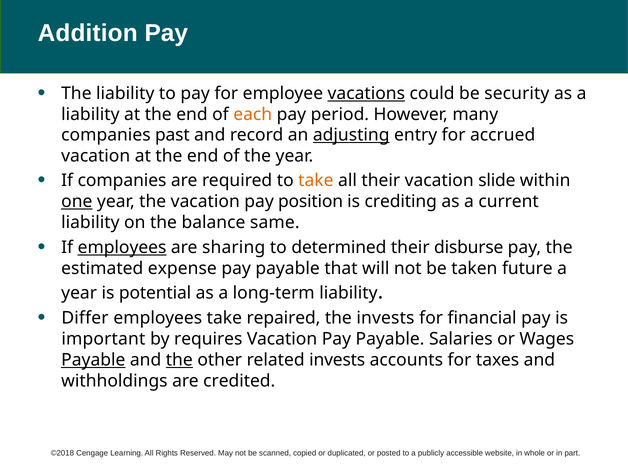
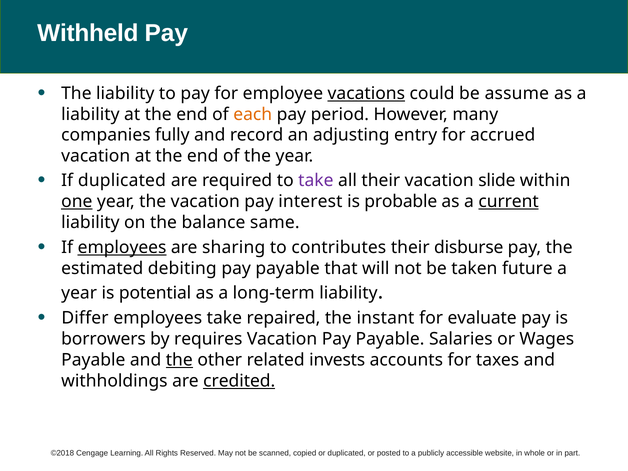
Addition: Addition -> Withheld (88, 33)
security: security -> assume (517, 93)
past: past -> fully (172, 135)
adjusting underline: present -> none (351, 135)
If companies: companies -> duplicated (122, 181)
take colour: orange -> purple (316, 181)
position: position -> interest (310, 202)
crediting: crediting -> probable (401, 202)
current underline: none -> present (509, 202)
determined: determined -> contributes (339, 248)
expense: expense -> debiting (182, 269)
the invests: invests -> instant (385, 318)
financial: financial -> evaluate (482, 318)
important: important -> borrowers (104, 339)
Payable underline: present -> none (93, 360)
credited underline: none -> present (239, 381)
